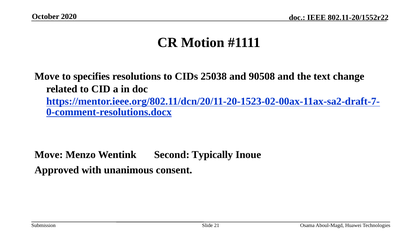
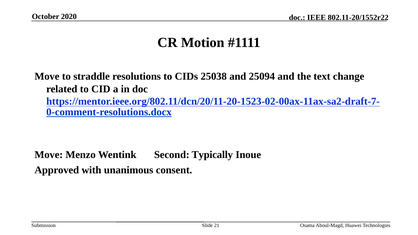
specifies: specifies -> straddle (92, 77)
90508: 90508 -> 25094 (262, 77)
